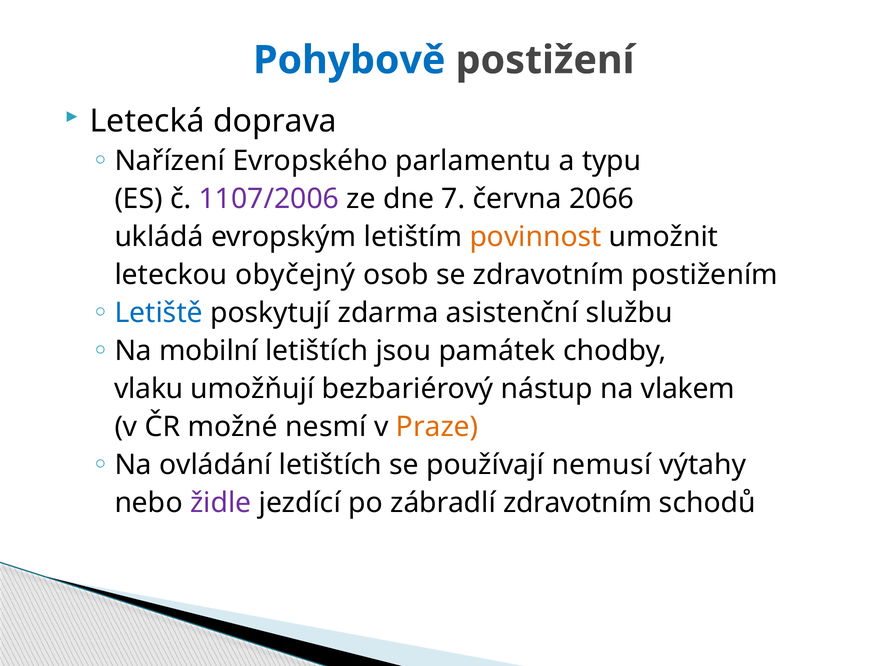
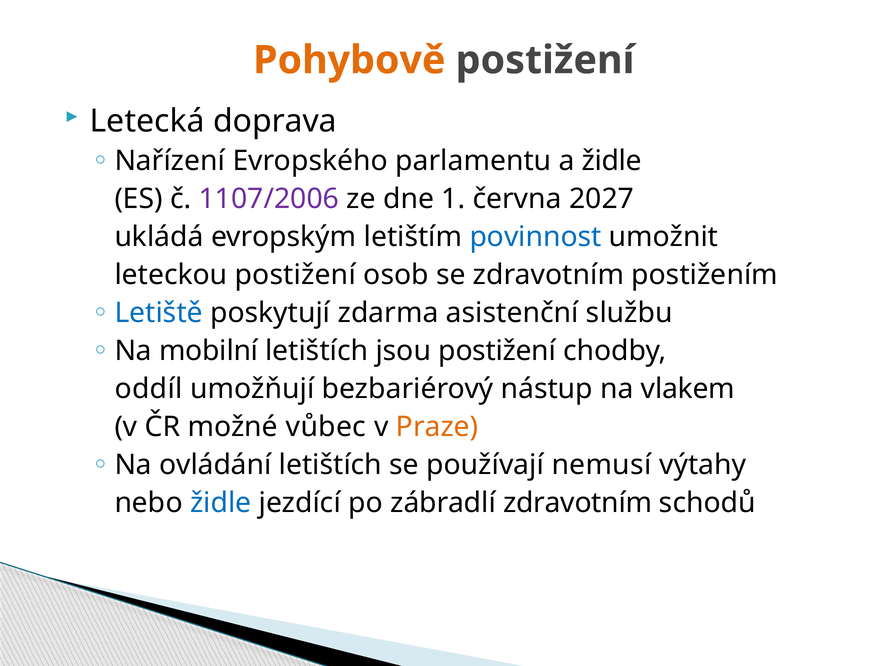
Pohybově colour: blue -> orange (349, 60)
a typu: typu -> židle (612, 161)
7: 7 -> 1 (453, 199)
2066: 2066 -> 2027 (602, 199)
povinnost colour: orange -> blue (536, 237)
leteckou obyčejný: obyčejný -> postižení (295, 275)
jsou památek: památek -> postižení (497, 351)
vlaku: vlaku -> oddíl (149, 389)
nesmí: nesmí -> vůbec (326, 427)
židle colour: purple -> blue (221, 503)
